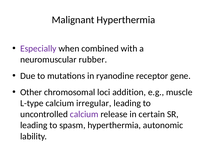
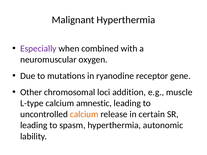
rubber: rubber -> oxygen (93, 60)
irregular: irregular -> amnestic (94, 103)
calcium colour: purple -> orange (84, 114)
